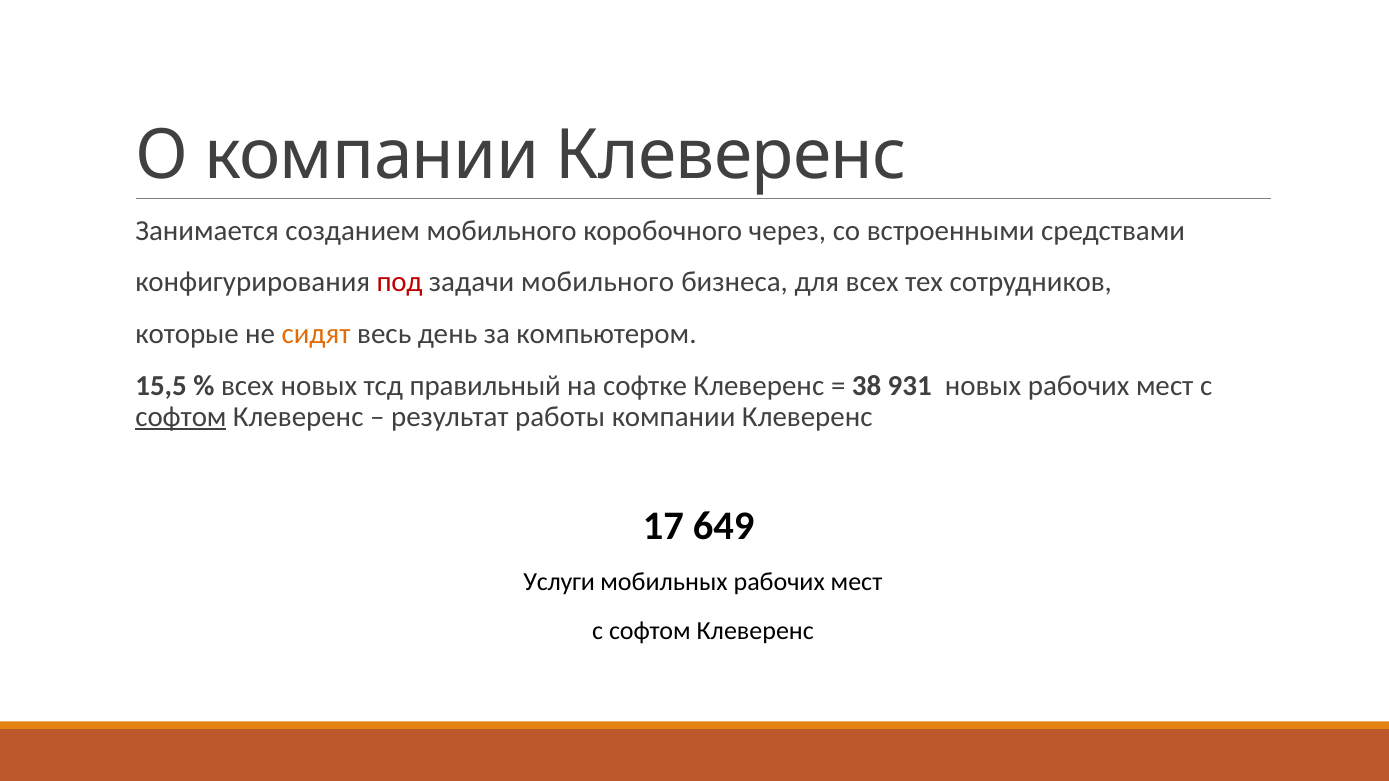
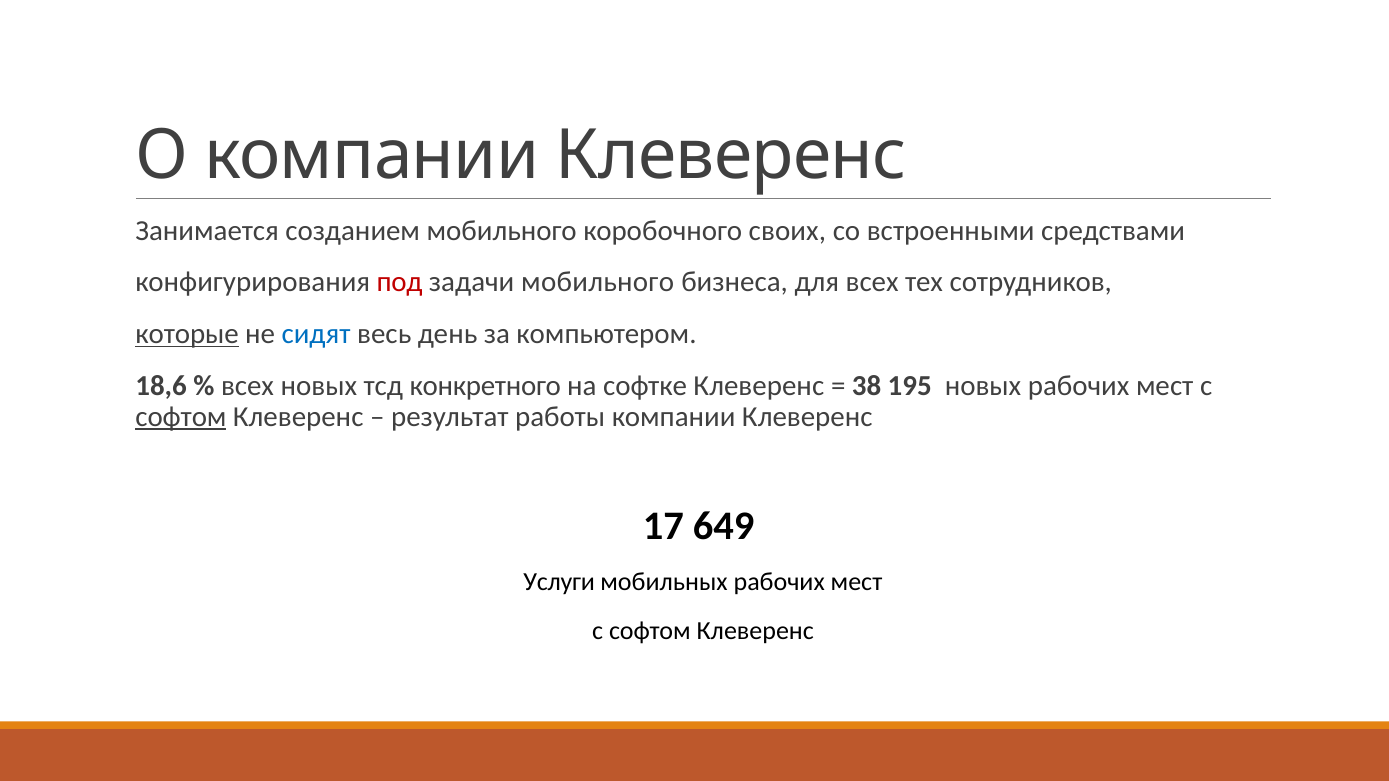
через: через -> своих (787, 231)
которые underline: none -> present (187, 334)
сидят colour: orange -> blue (316, 334)
15,5: 15,5 -> 18,6 (161, 386)
правильный: правильный -> конкретного (485, 386)
931: 931 -> 195 (910, 386)
